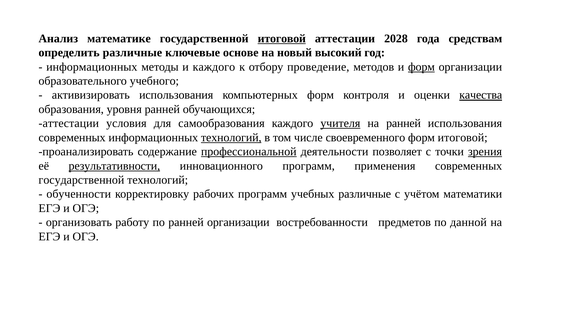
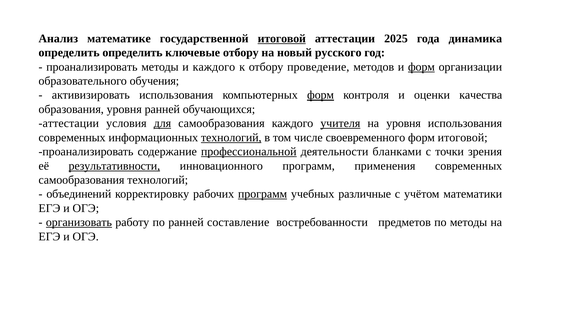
2028: 2028 -> 2025 (396, 39)
средствам: средствам -> динамика (475, 39)
определить различные: различные -> определить (133, 53)
ключевые основе: основе -> отбору (241, 53)
высокий: высокий -> русского (338, 53)
информационных: информационных -> проанализировать (92, 67)
учебного: учебного -> обучения (154, 81)
форм underline: none -> present (321, 95)
качества underline: present -> none (481, 95)
для underline: none -> present (162, 124)
на ранней: ранней -> уровня (404, 124)
позволяет: позволяет -> бланками (397, 152)
зрения underline: present -> none (485, 152)
государственной: государственной -> самообразования (81, 180)
обученности: обученности -> объединений (79, 194)
программ underline: none -> present (263, 194)
организовать underline: none -> present (79, 223)
ранней организации: организации -> составление (238, 223)
по данной: данной -> методы (469, 223)
